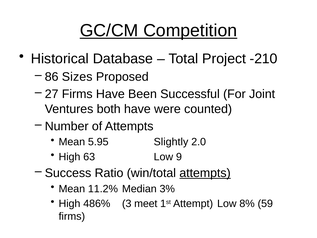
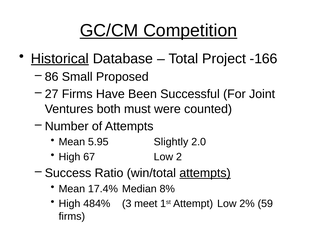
Historical underline: none -> present (60, 59)
-210: -210 -> -166 (264, 59)
Sizes: Sizes -> Small (77, 77)
both have: have -> must (137, 109)
63: 63 -> 67 (89, 157)
9: 9 -> 2 (179, 157)
11.2%: 11.2% -> 17.4% (103, 189)
3%: 3% -> 8% (167, 189)
486%: 486% -> 484% (97, 203)
8%: 8% -> 2% (247, 203)
